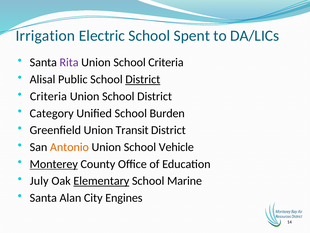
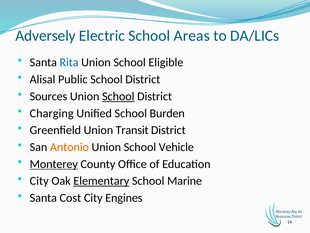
Irrigation: Irrigation -> Adversely (46, 36)
Spent: Spent -> Areas (192, 36)
Rita colour: purple -> blue (69, 62)
School Criteria: Criteria -> Eligible (166, 62)
District underline: present -> none (143, 79)
Criteria: Criteria -> Sources (48, 96)
School underline: none -> present (118, 96)
Category: Category -> Charging (52, 113)
July: July -> City (39, 181)
Alan: Alan -> Cost (70, 197)
